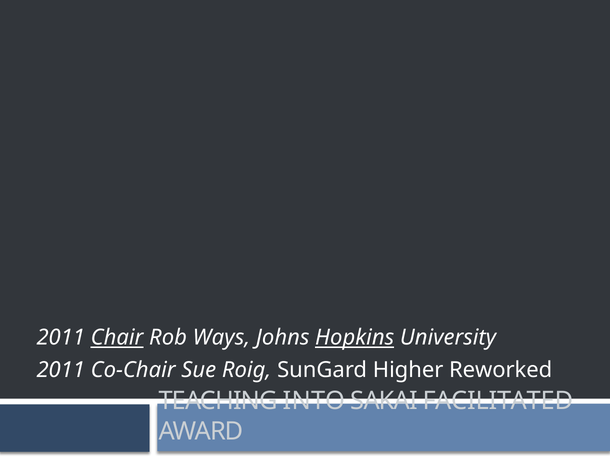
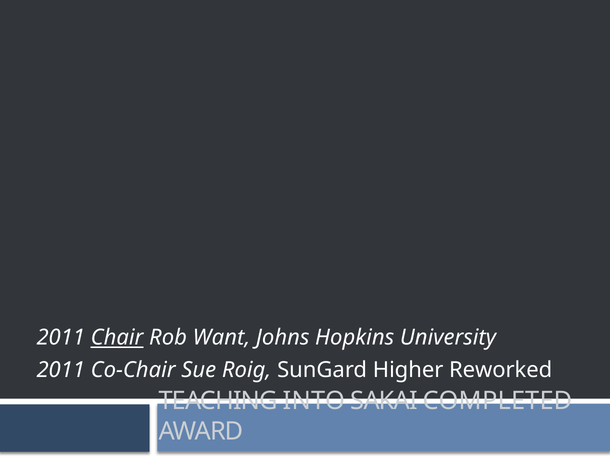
Ways: Ways -> Want (221, 337)
Hopkins underline: present -> none (355, 337)
FACILITATED: FACILITATED -> COMPLETED (498, 400)
